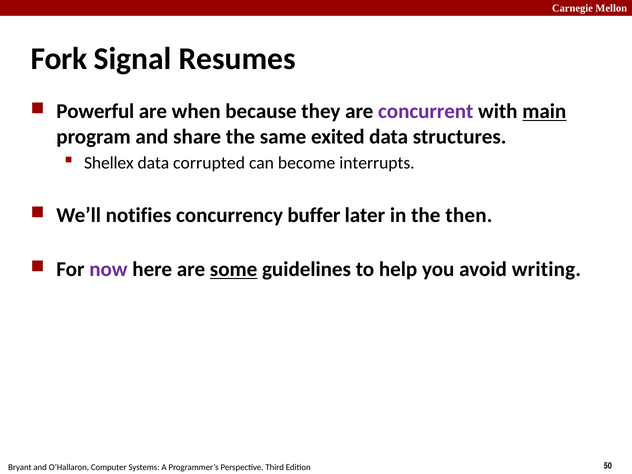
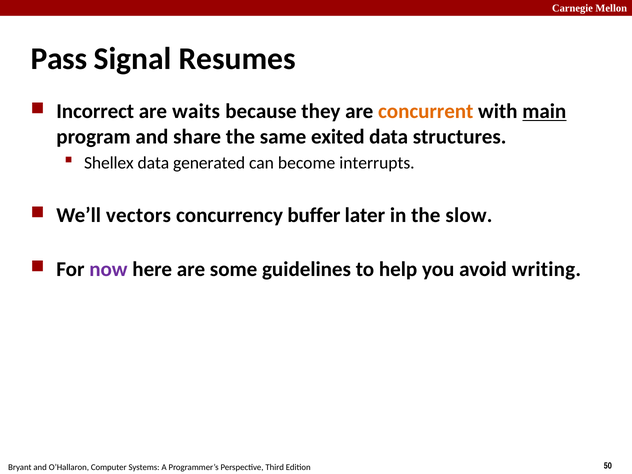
Fork: Fork -> Pass (59, 59)
Powerful: Powerful -> Incorrect (95, 111)
when: when -> waits (196, 111)
concurrent colour: purple -> orange (426, 111)
corrupted: corrupted -> generated (209, 163)
notifies: notifies -> vectors (138, 215)
then: then -> slow (469, 215)
some underline: present -> none (234, 269)
